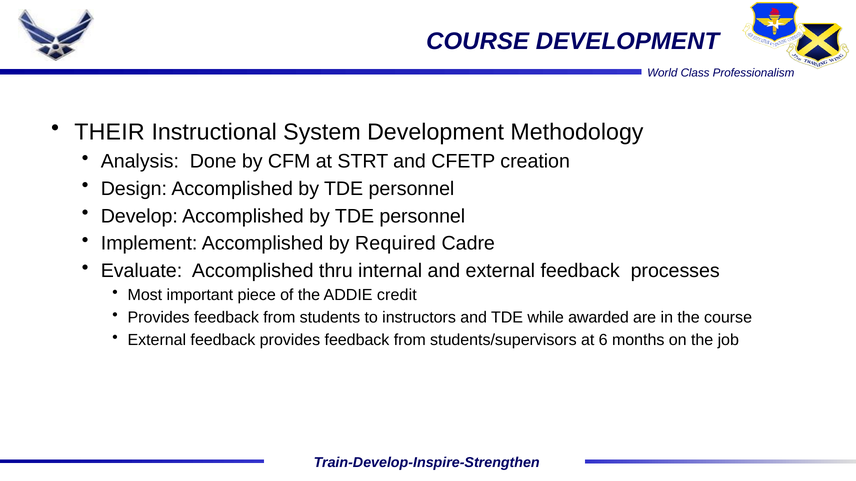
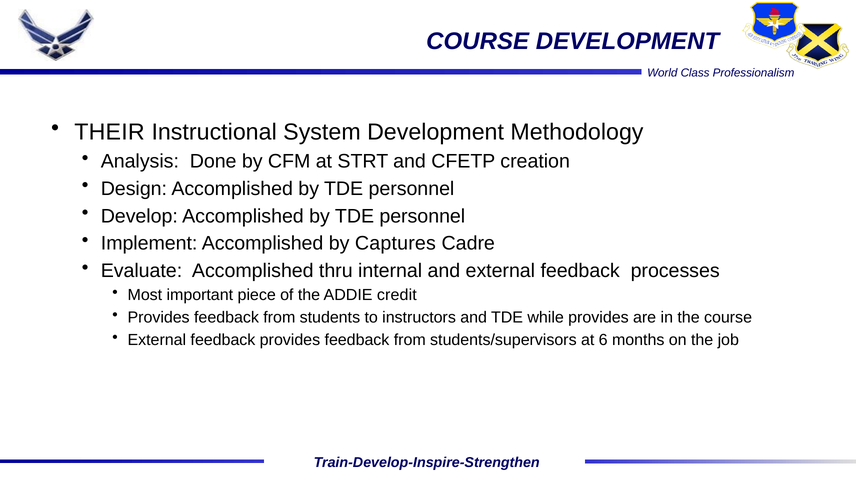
Required: Required -> Captures (395, 244)
while awarded: awarded -> provides (598, 318)
